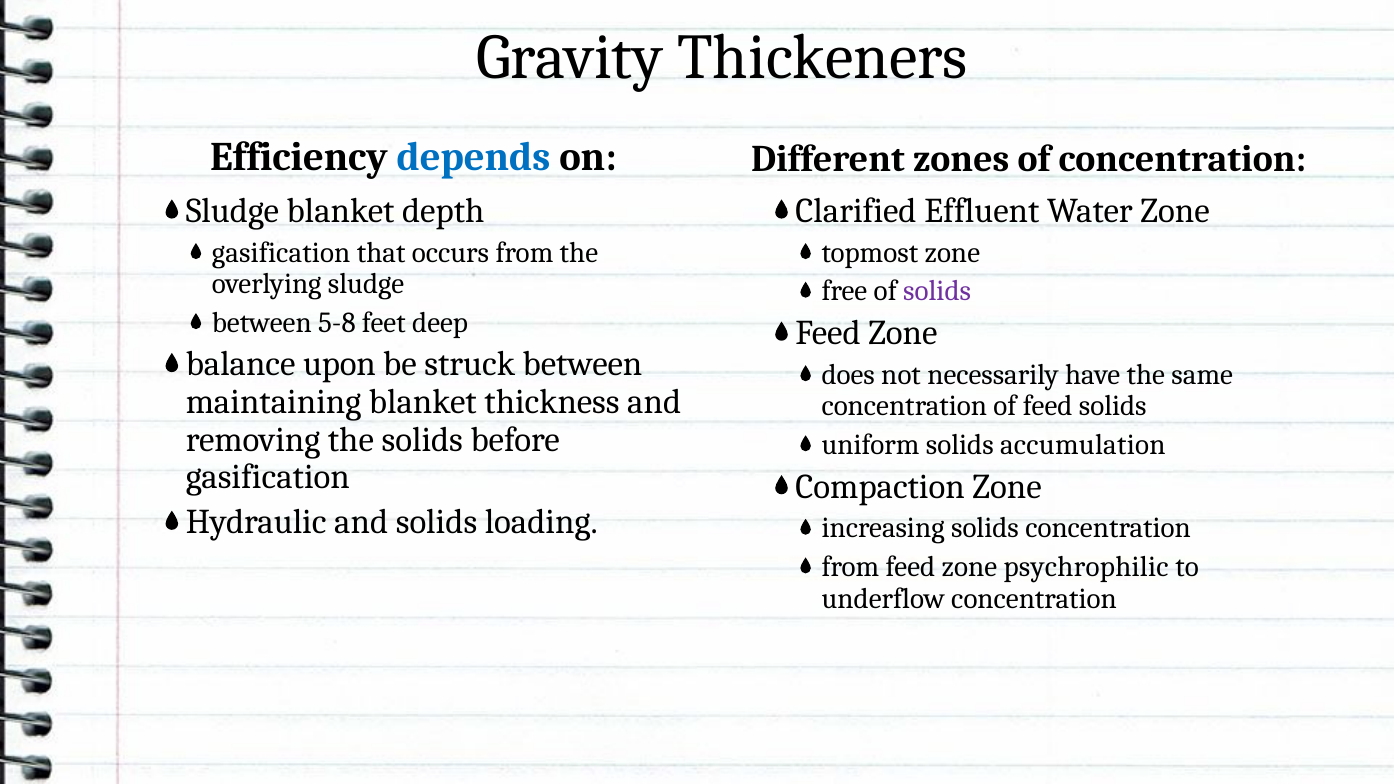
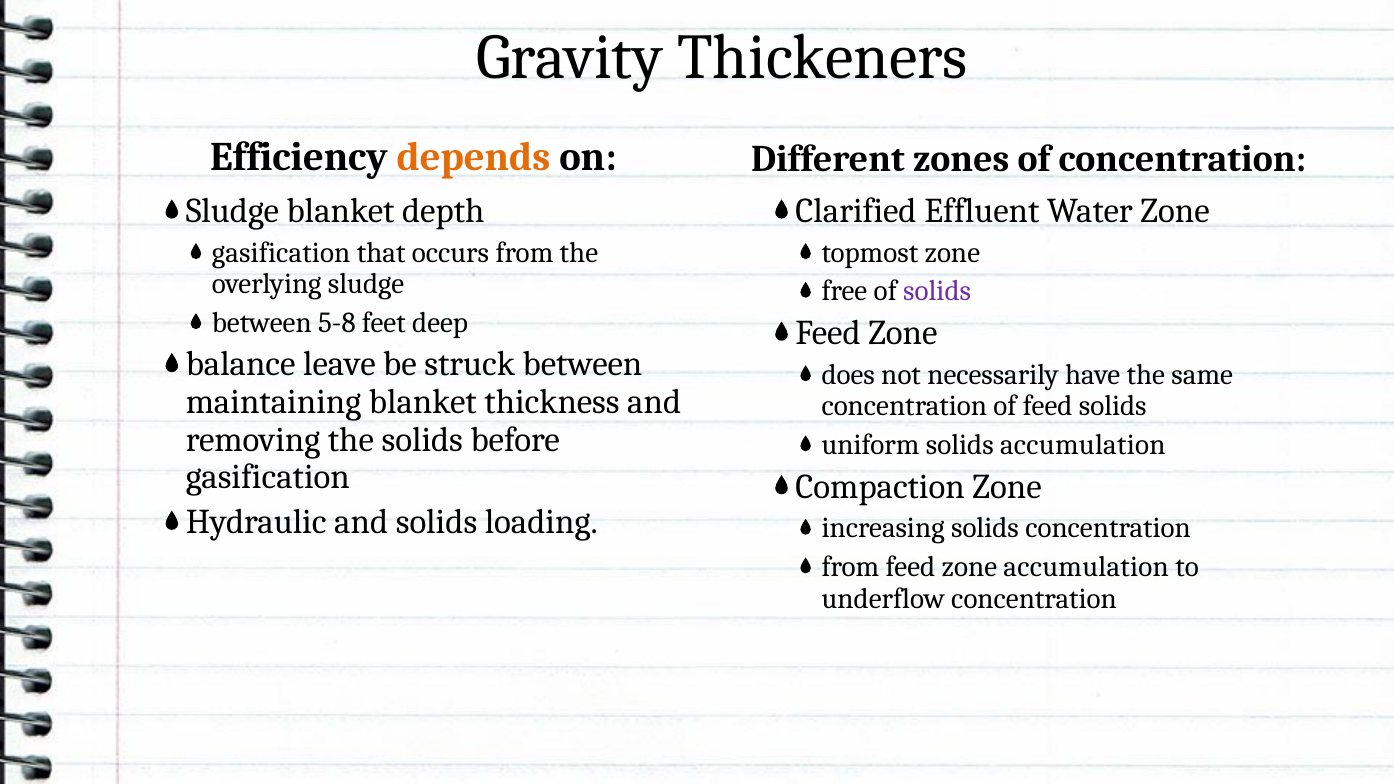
depends colour: blue -> orange (474, 157)
upon: upon -> leave (339, 365)
zone psychrophilic: psychrophilic -> accumulation (1086, 567)
